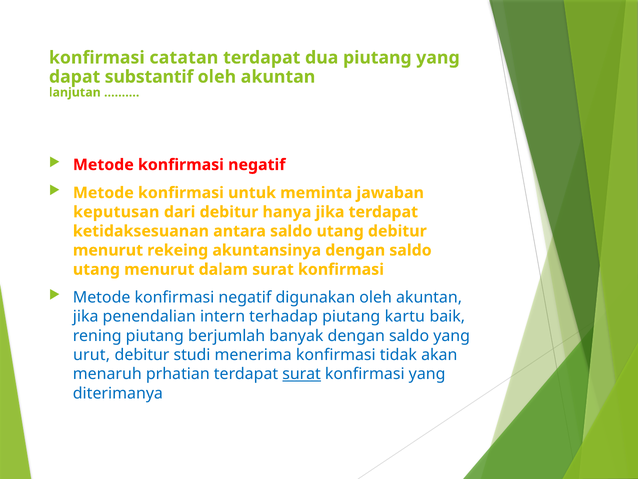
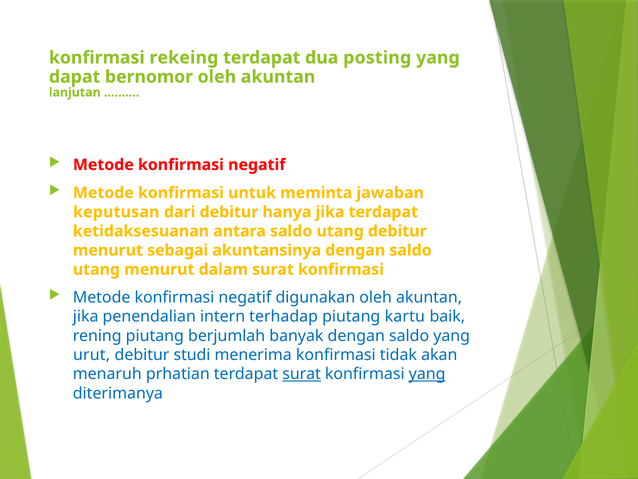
catatan: catatan -> rekeing (184, 58)
dua piutang: piutang -> posting (377, 58)
substantif: substantif -> bernomor (149, 77)
rekeing: rekeing -> sebagai (178, 250)
yang underline: none -> present (427, 374)
